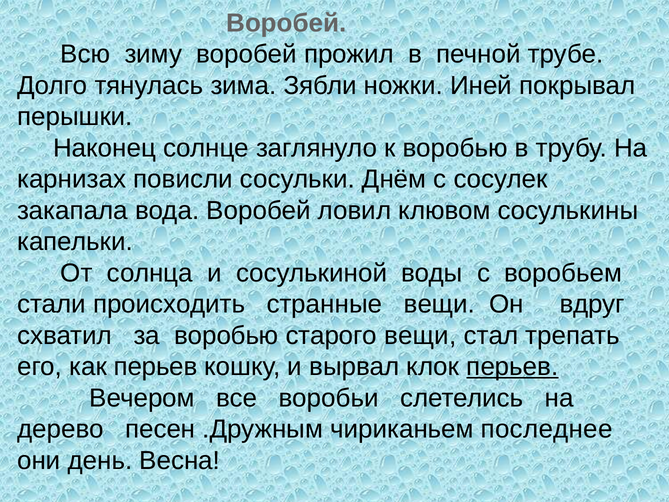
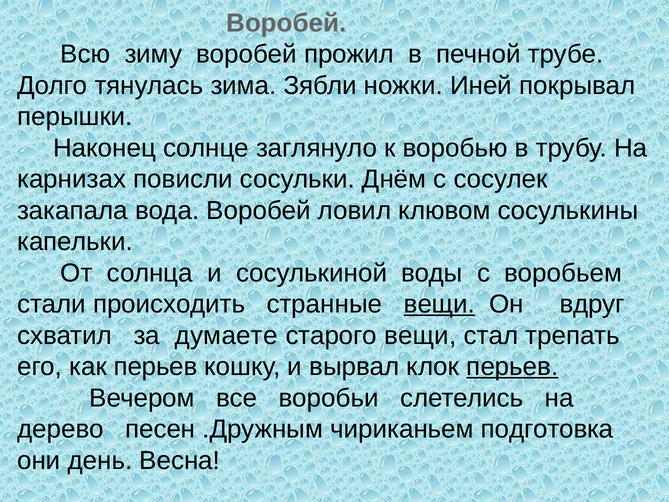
вещи underline: none -> present (439, 304)
за воробью: воробью -> думаете (226, 335)
последнее: последнее -> подготовка (547, 429)
